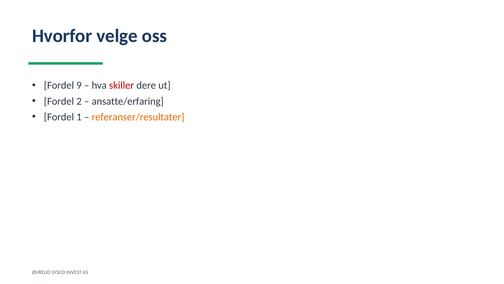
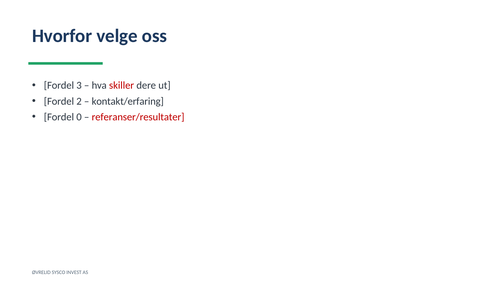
9: 9 -> 3 (79, 85)
ansatte/erfaring: ansatte/erfaring -> kontakt/erfaring (128, 101)
1: 1 -> 0 (79, 117)
referanser/resultater colour: orange -> red (138, 117)
